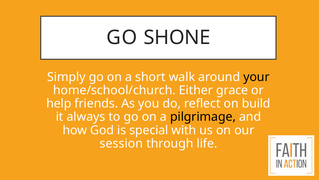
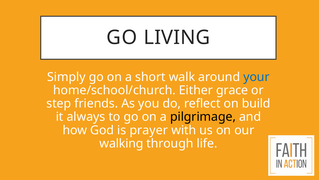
SHONE: SHONE -> LIVING (177, 37)
your colour: black -> blue (256, 77)
help: help -> step (59, 103)
special: special -> prayer (149, 130)
session: session -> walking (121, 143)
